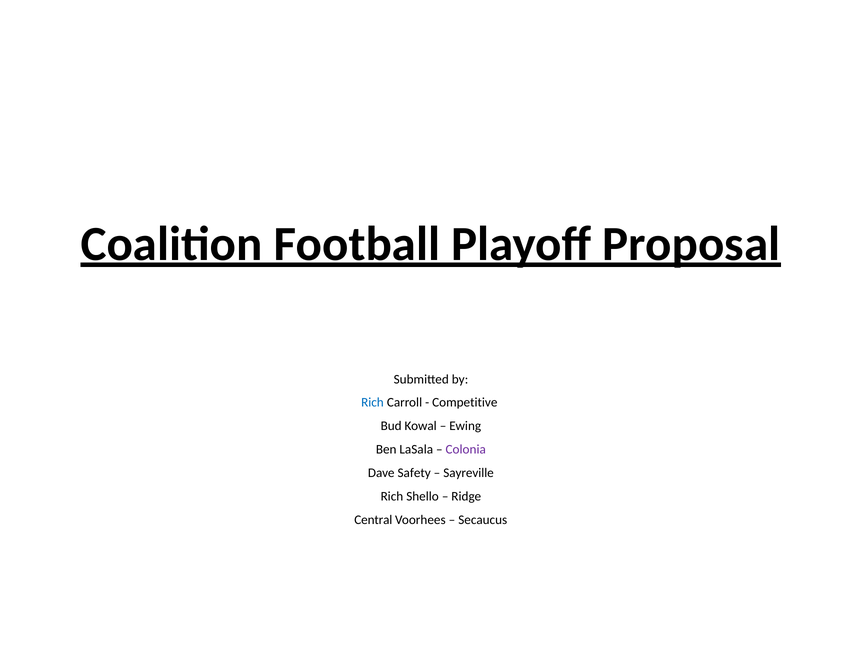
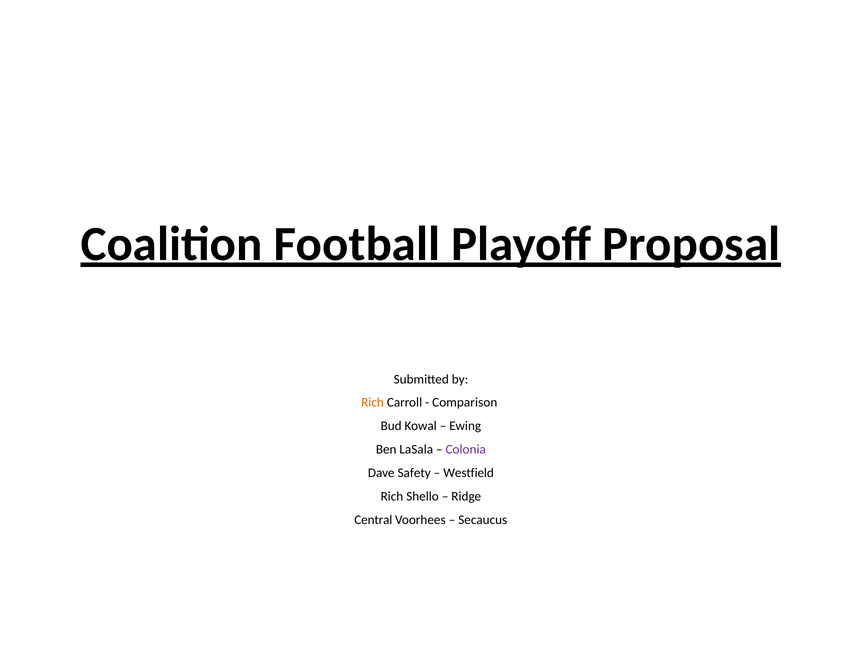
Rich colour: blue -> orange (373, 403)
Competitive: Competitive -> Comparison (465, 403)
Sayreville: Sayreville -> Westfield (469, 473)
